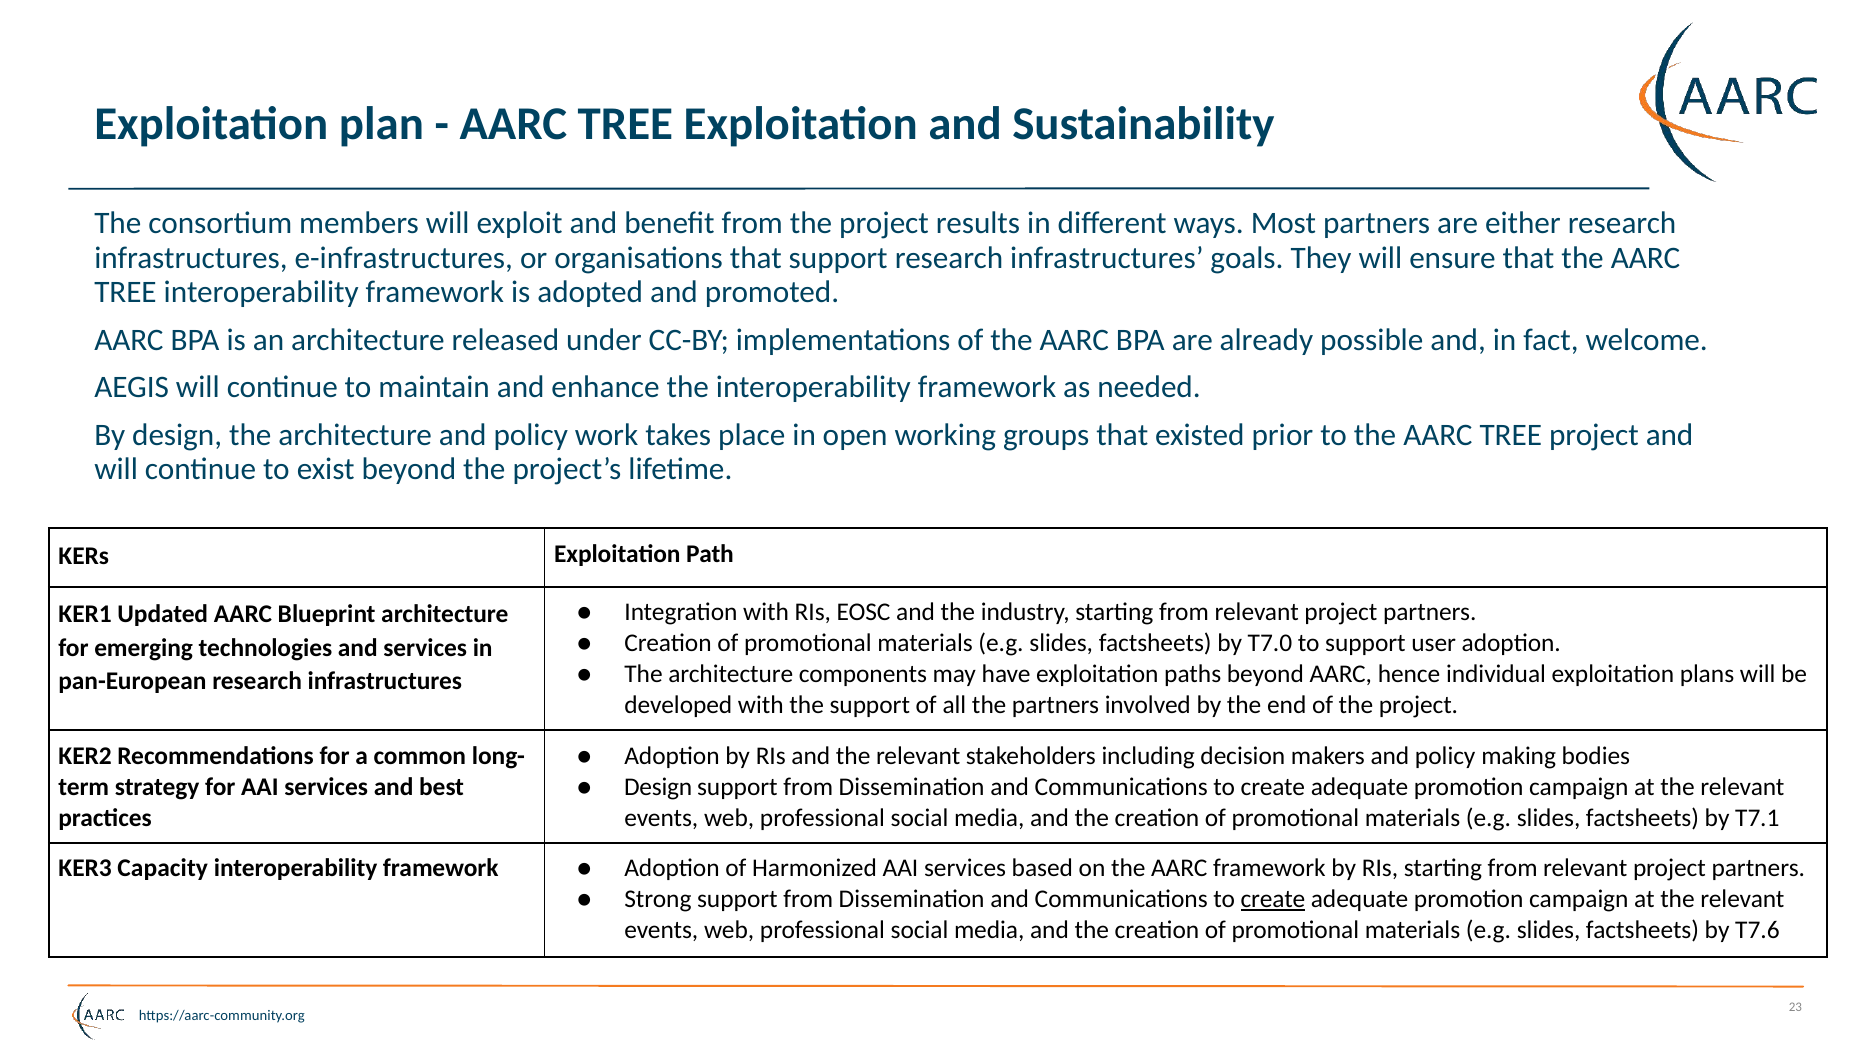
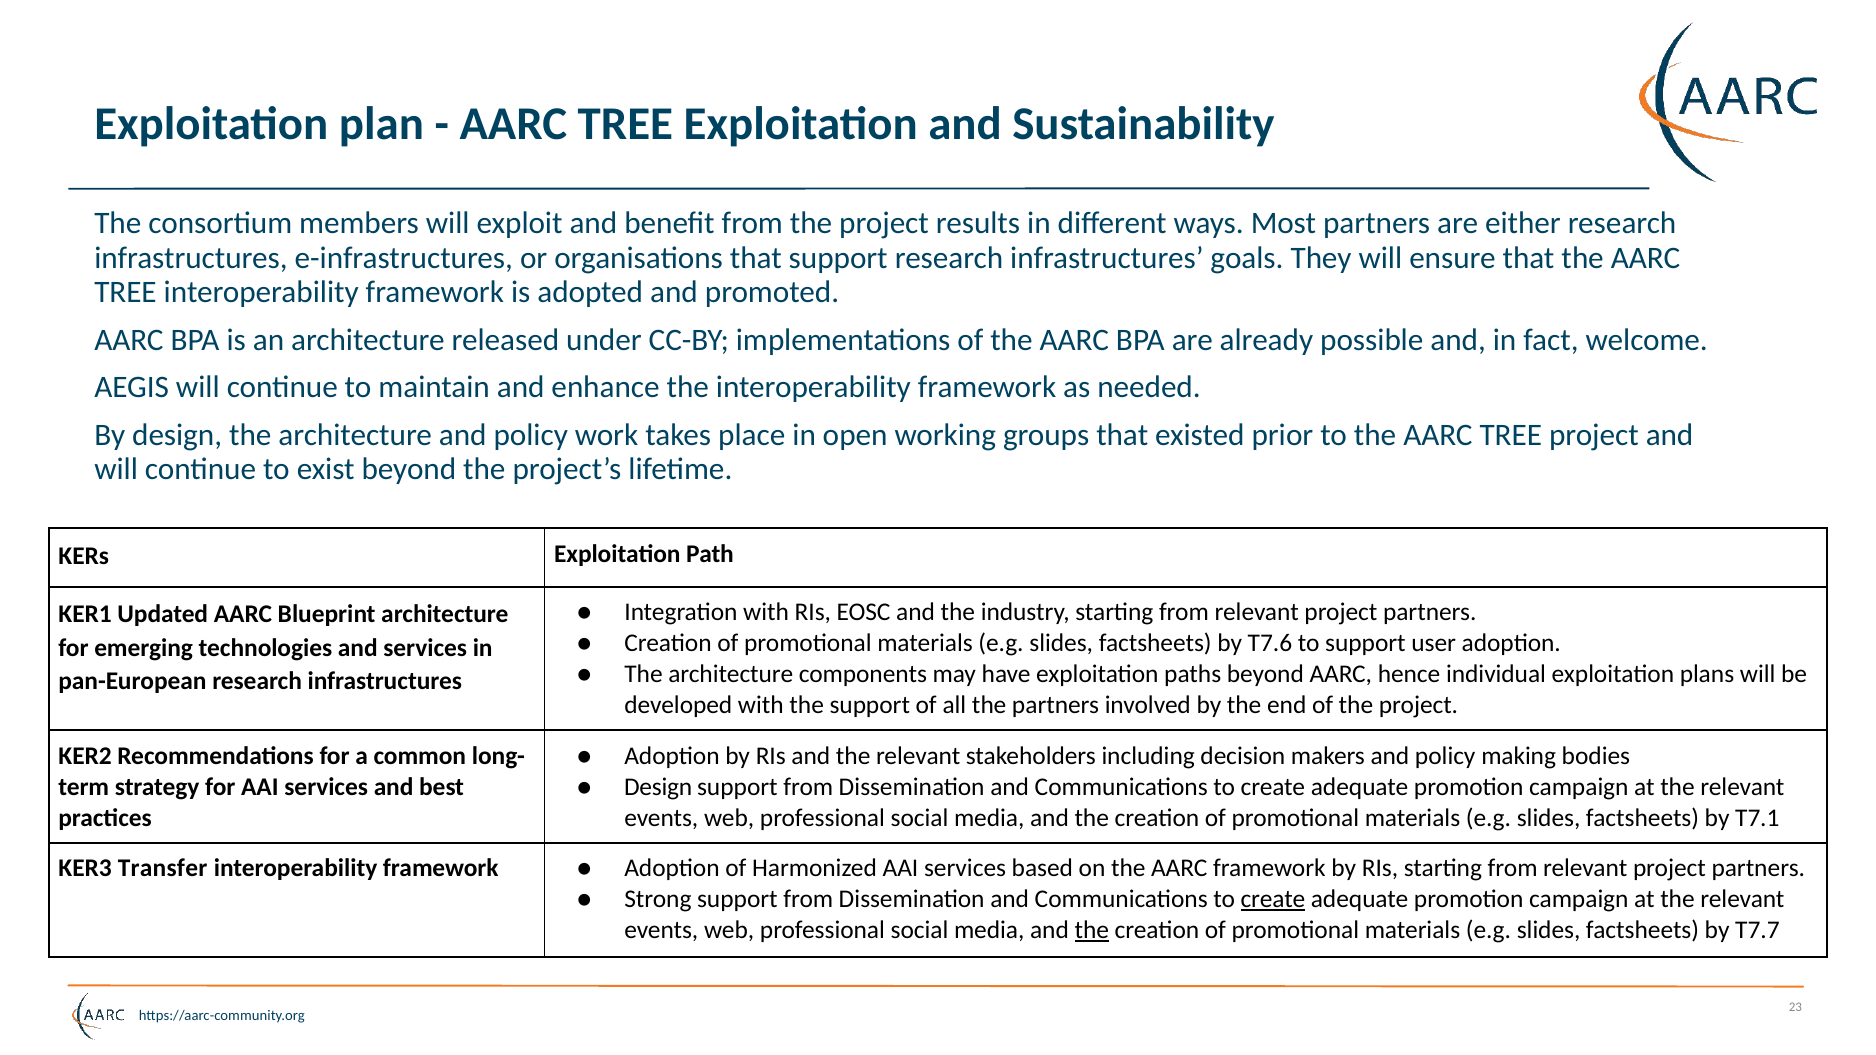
T7.0: T7.0 -> T7.6 (1270, 644)
Capacity: Capacity -> Transfer (163, 868)
the underline: none -> present (1092, 930)
T7.6: T7.6 -> T7.7 (1757, 930)
